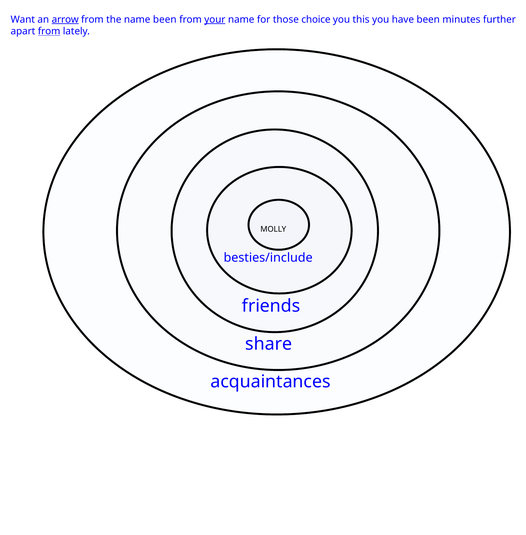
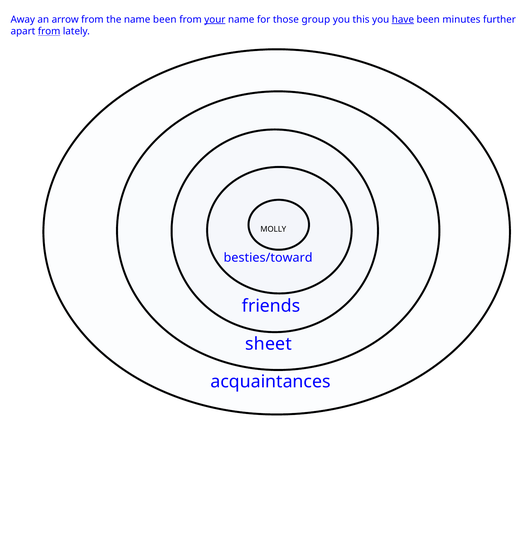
Want: Want -> Away (23, 19)
arrow underline: present -> none (65, 19)
choice: choice -> group (316, 19)
have underline: none -> present (403, 19)
besties/include: besties/include -> besties/toward (268, 258)
share: share -> sheet (269, 344)
